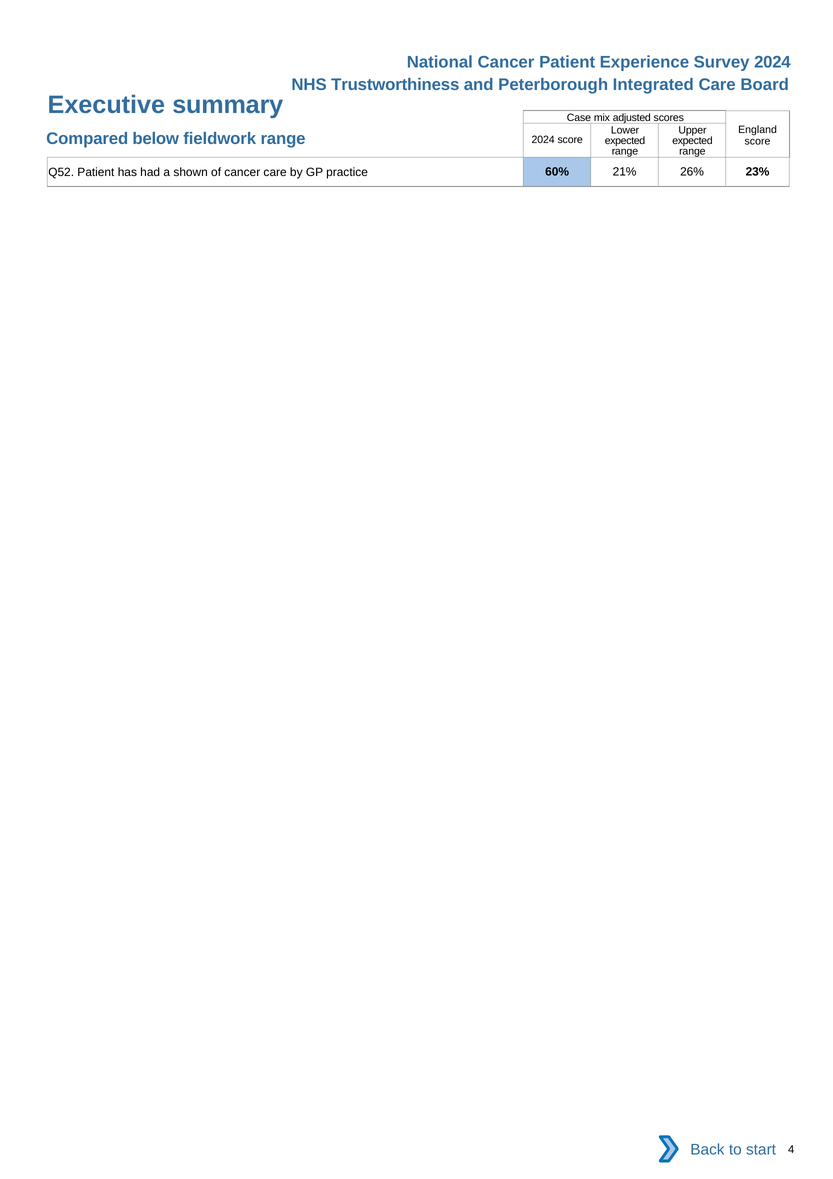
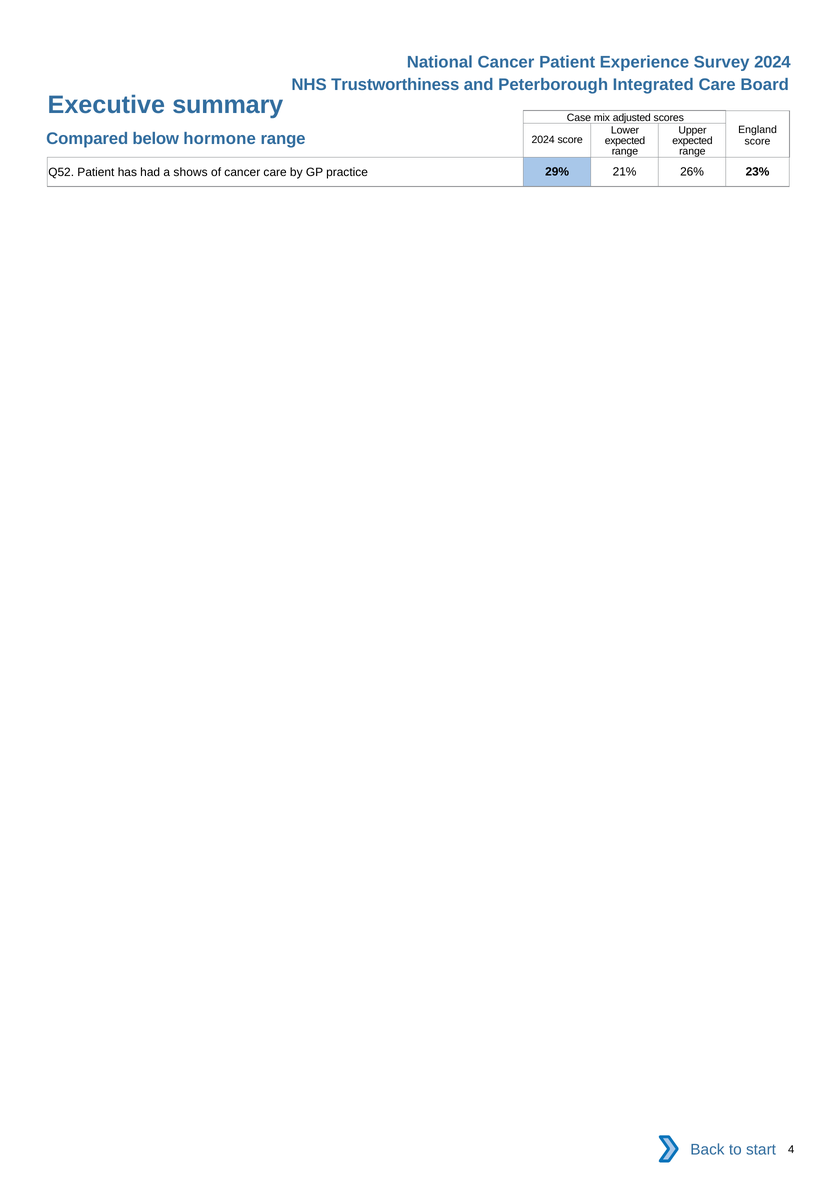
fieldwork: fieldwork -> hormone (220, 139)
shown: shown -> shows (191, 172)
60%: 60% -> 29% (557, 172)
